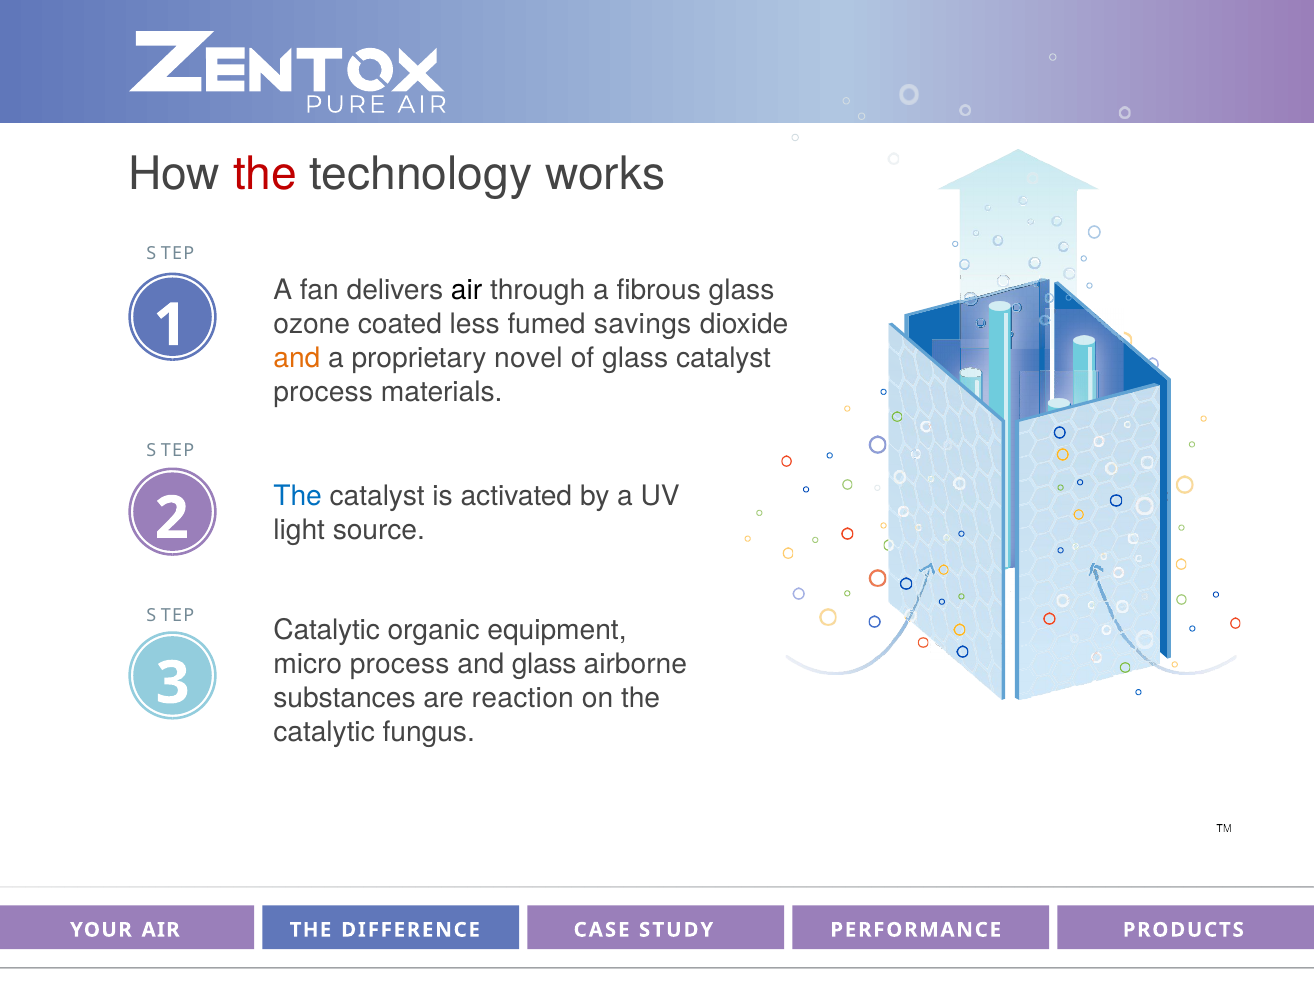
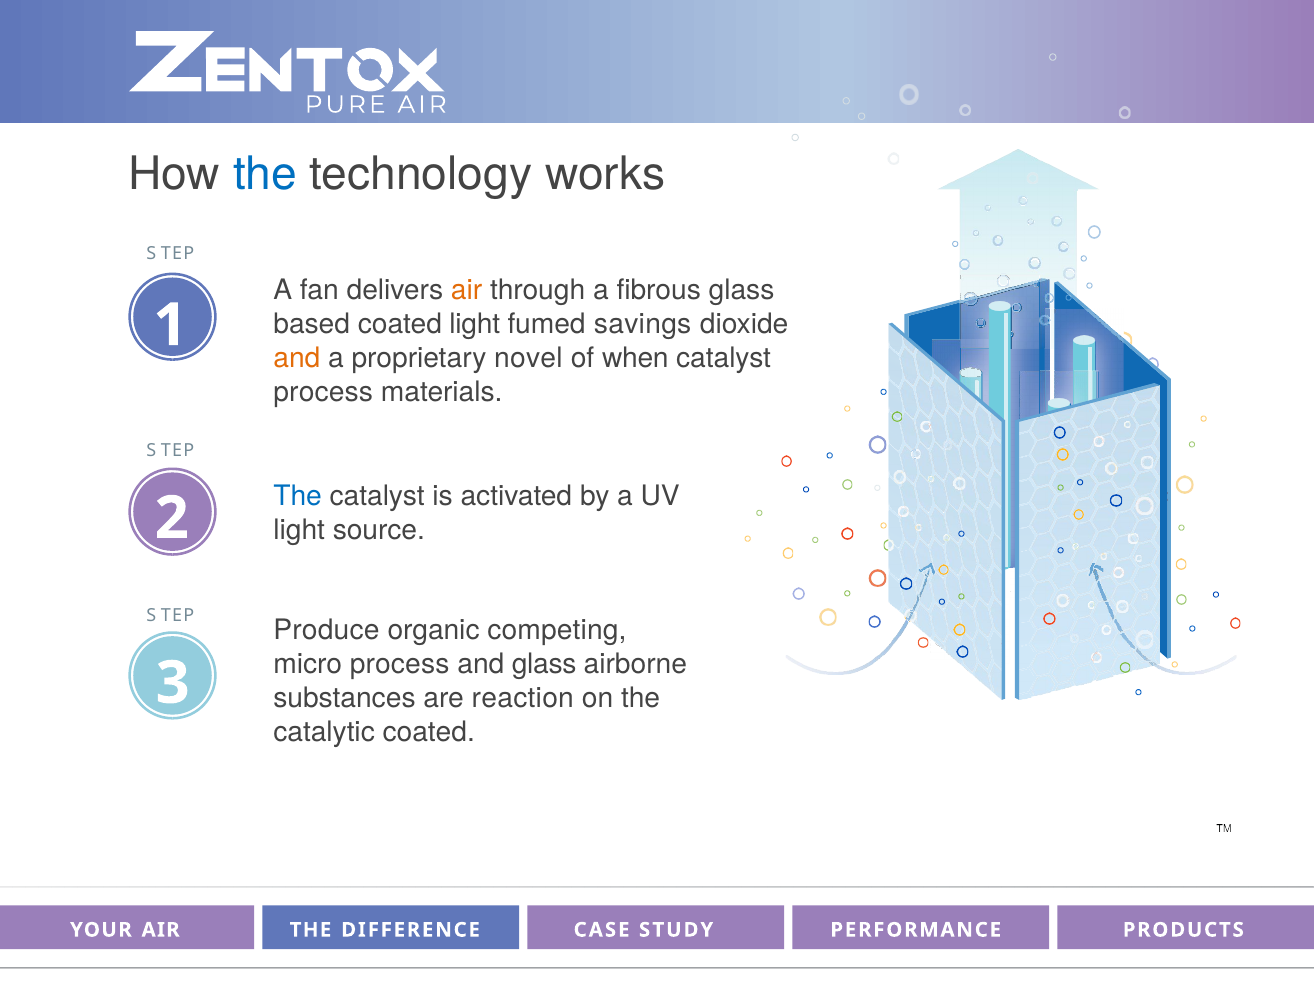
the colour: red -> blue (265, 174)
air colour: black -> orange (467, 291)
ozone: ozone -> based (312, 324)
coated less: less -> light (475, 324)
of glass: glass -> when (635, 358)
Catalytic: Catalytic -> Produce (326, 631)
equipment: equipment -> competing (557, 631)
catalytic fungus: fungus -> coated (429, 732)
